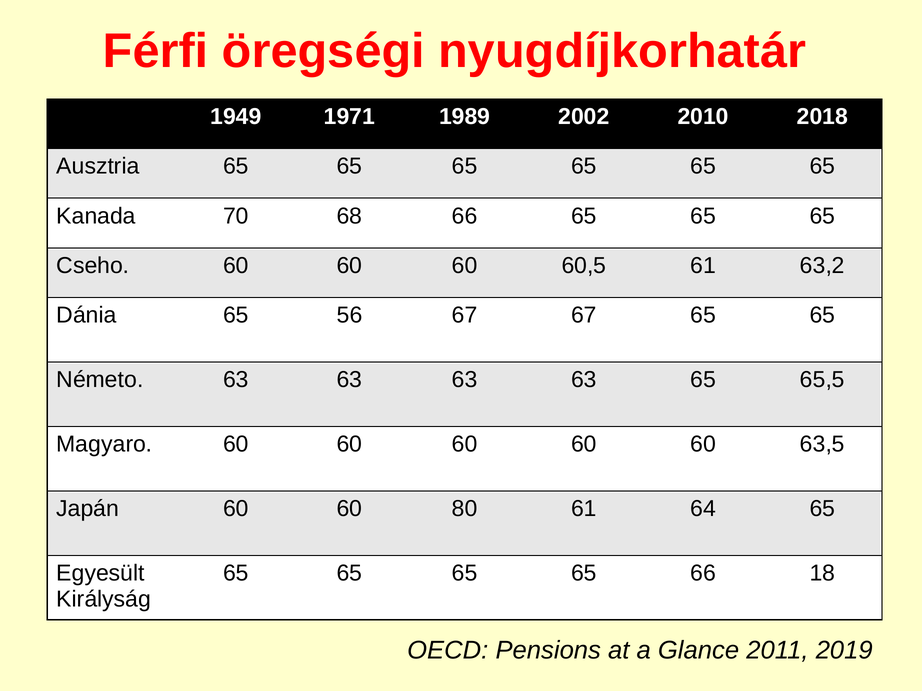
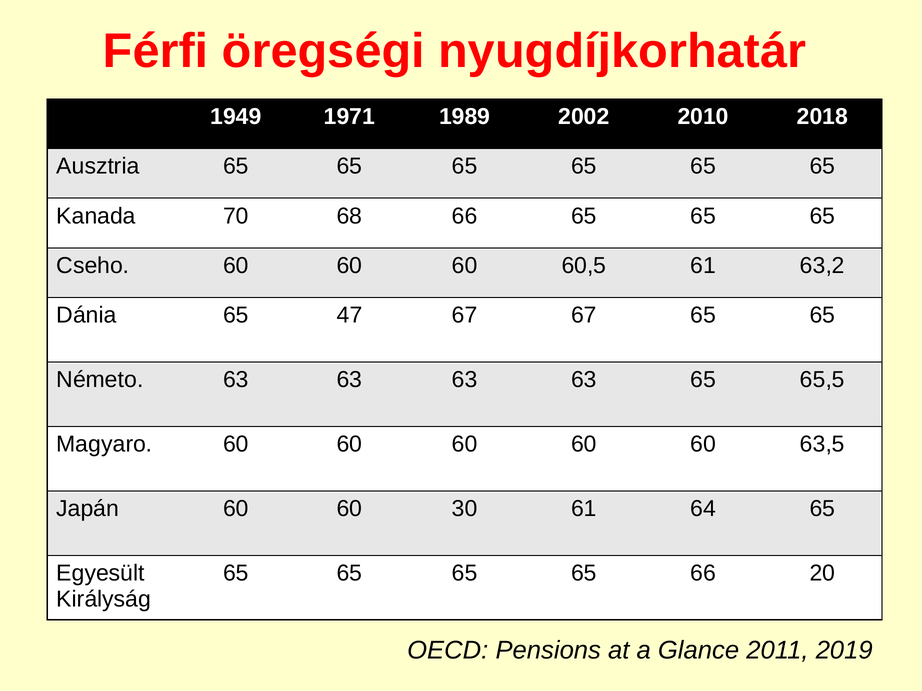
56: 56 -> 47 (350, 316)
80: 80 -> 30 (465, 509)
18: 18 -> 20 (822, 574)
